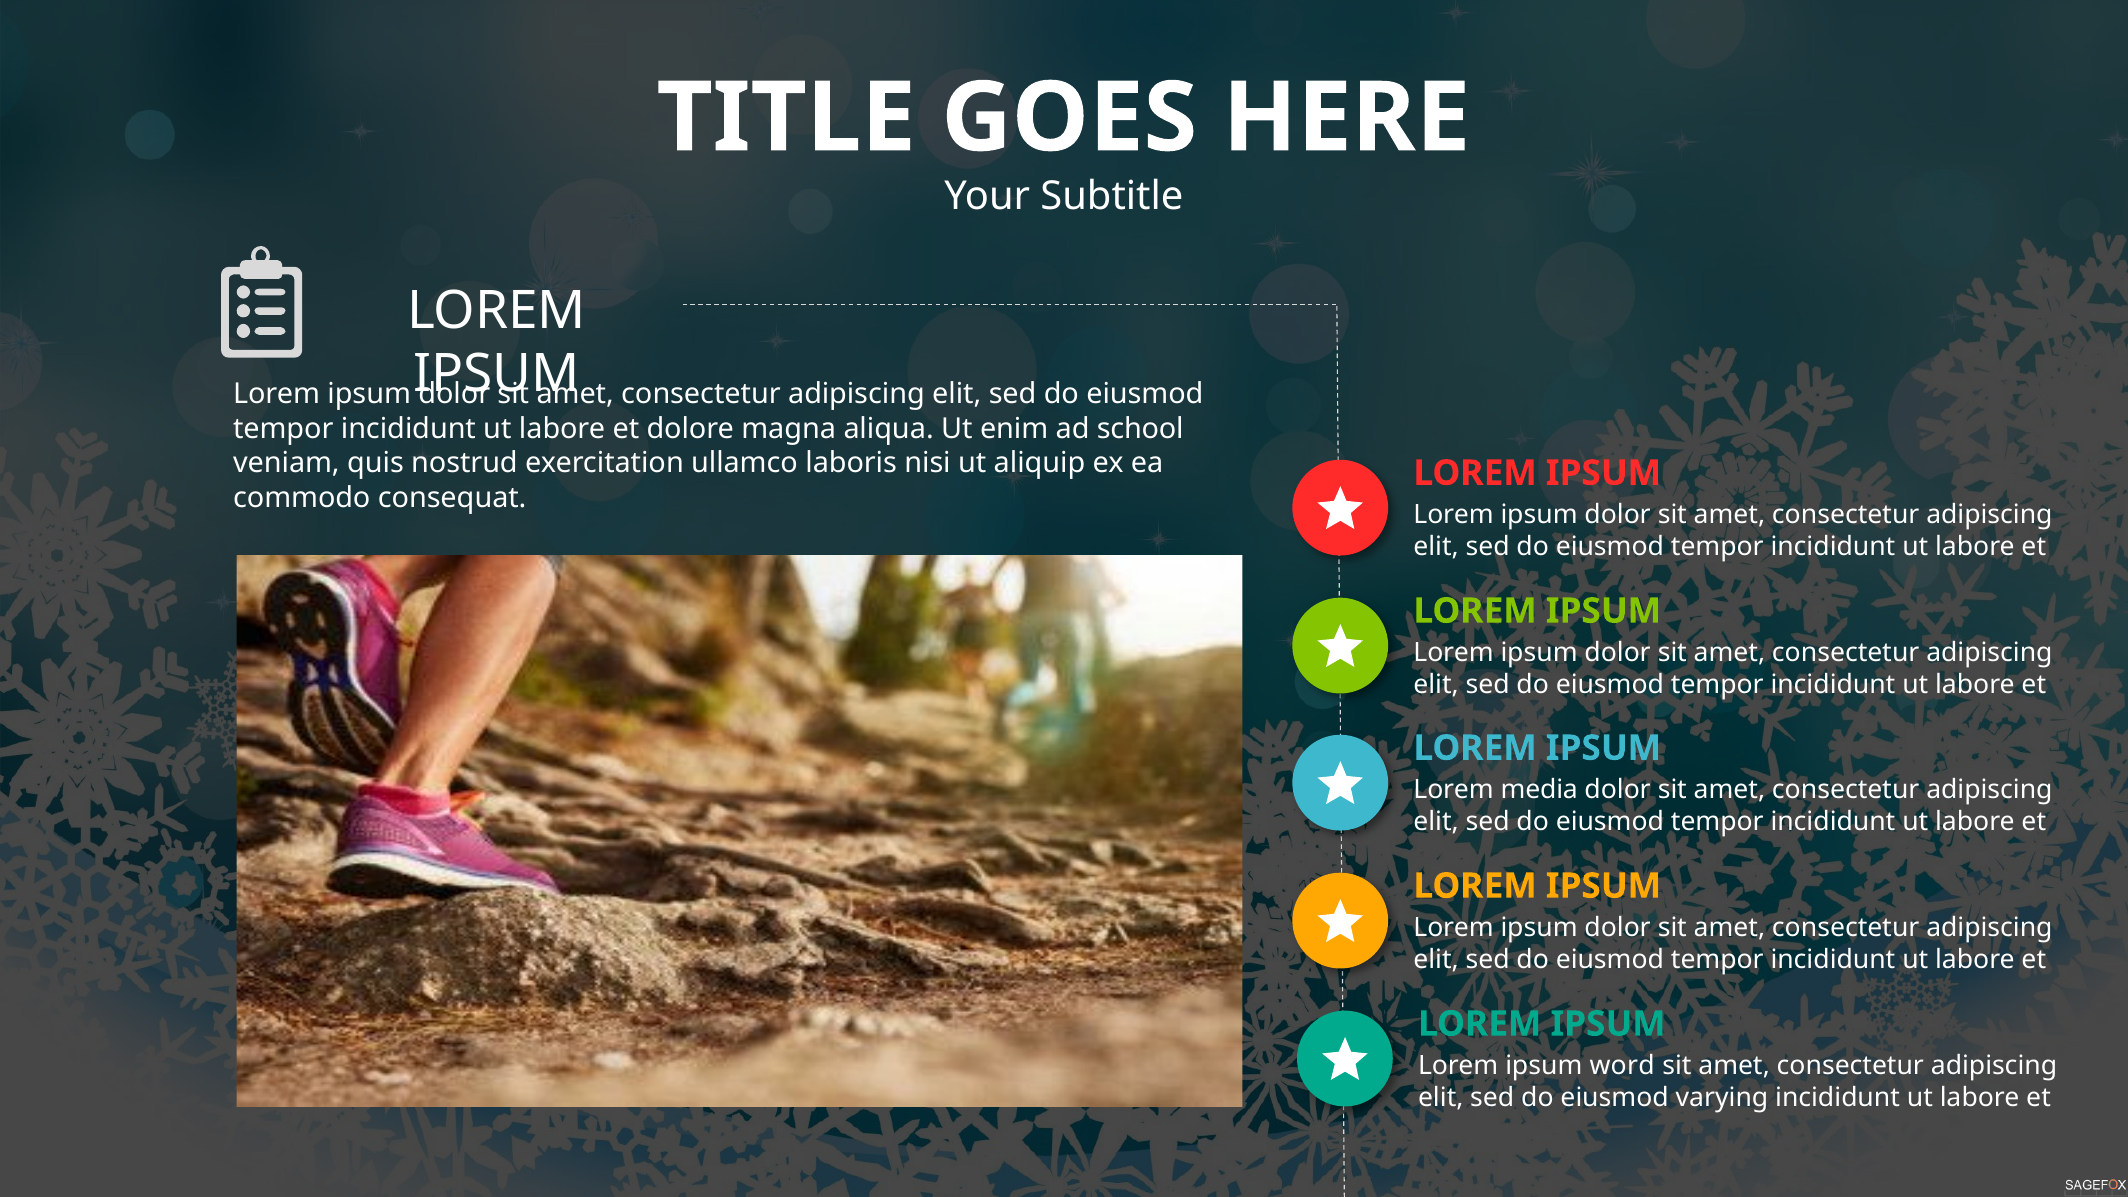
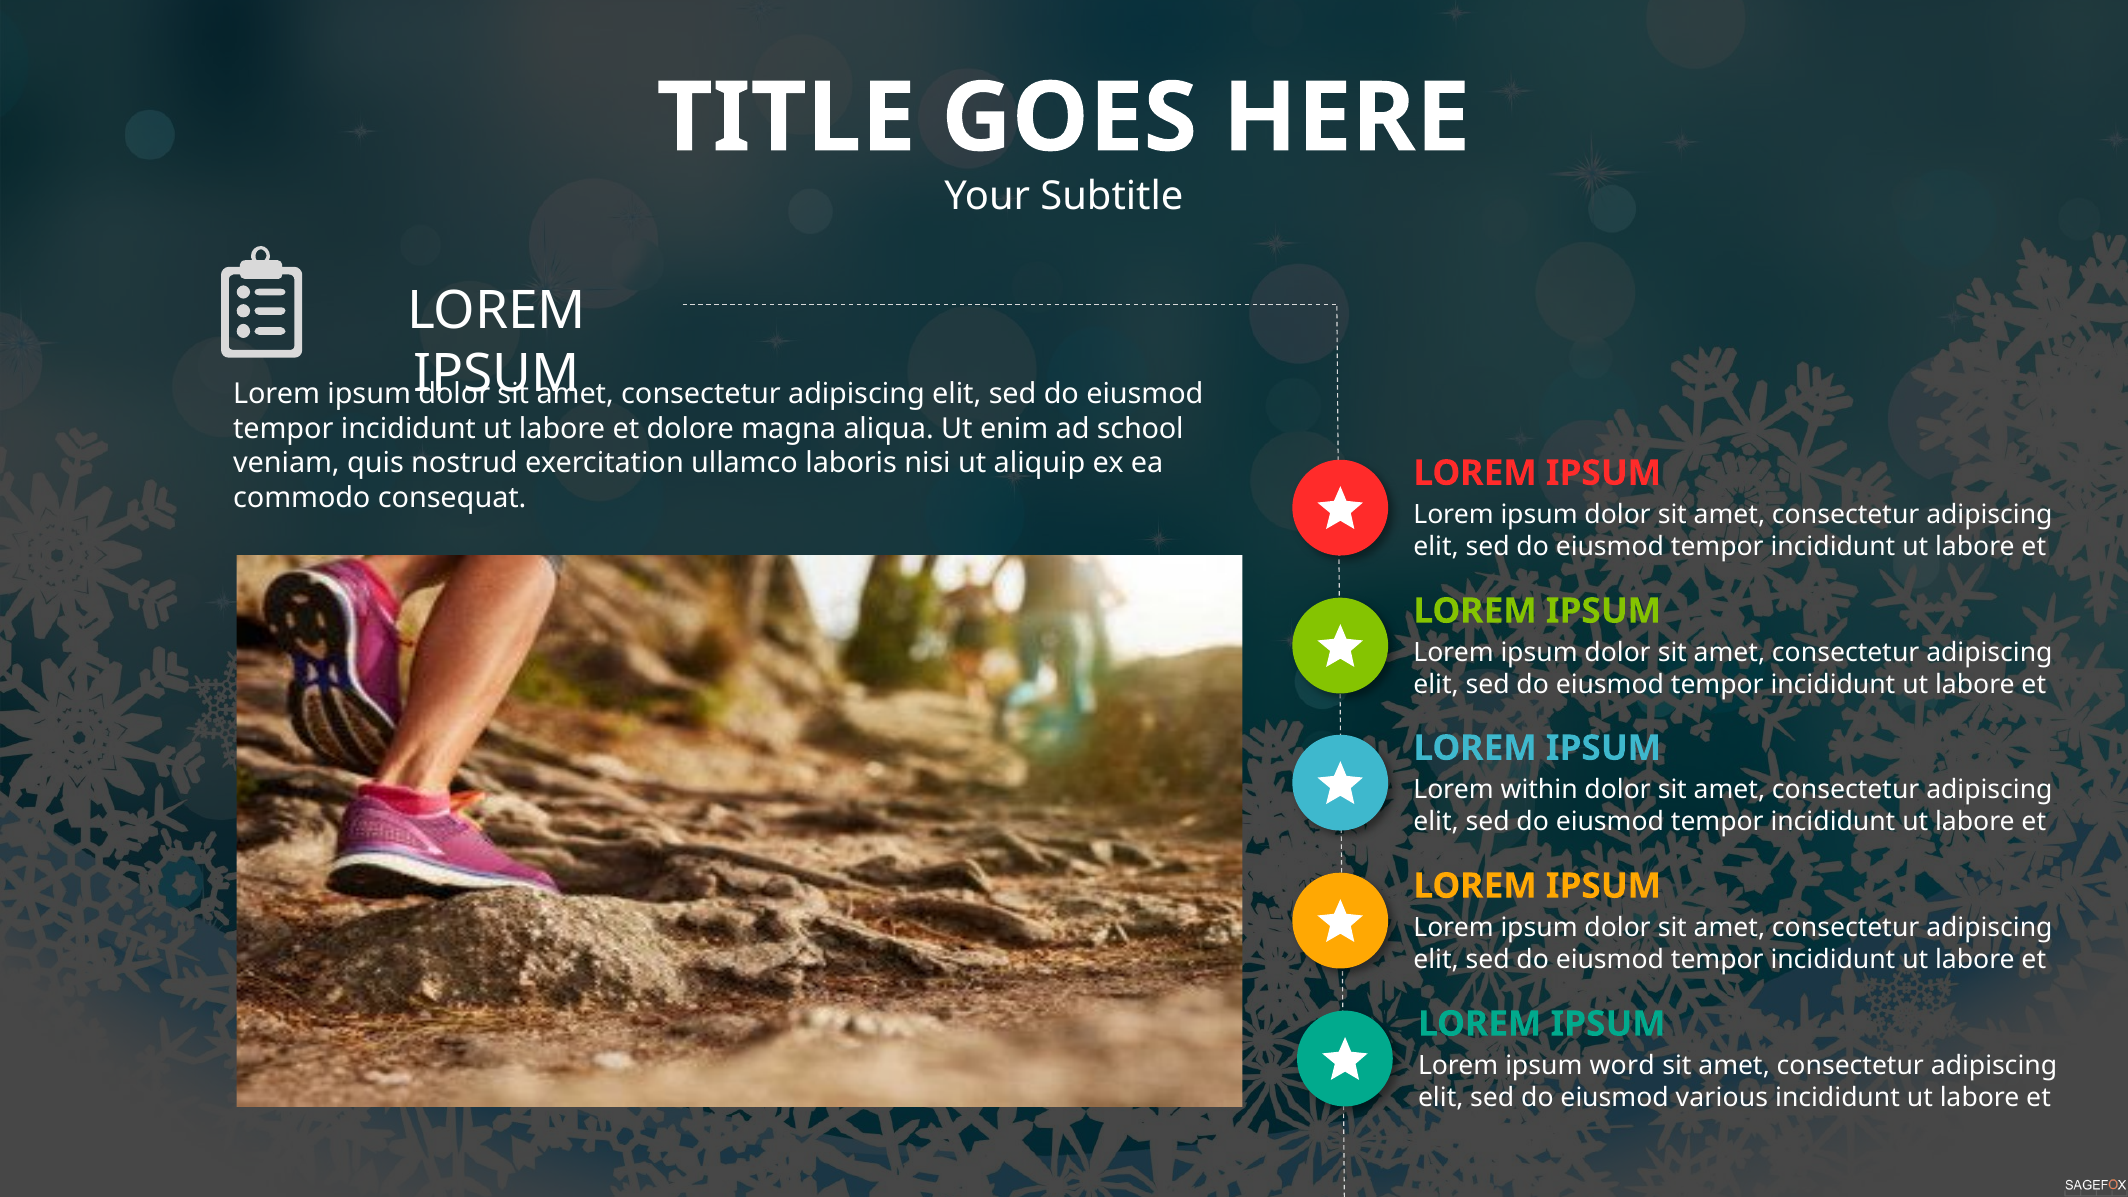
media: media -> within (1539, 790)
varying: varying -> various (1722, 1098)
